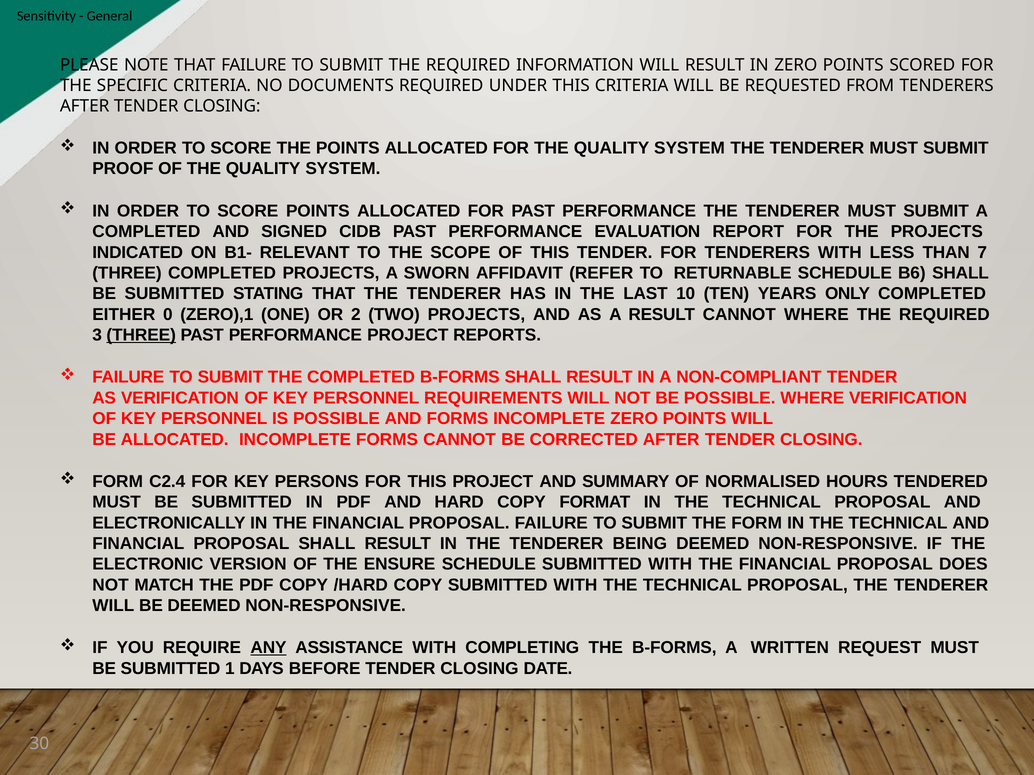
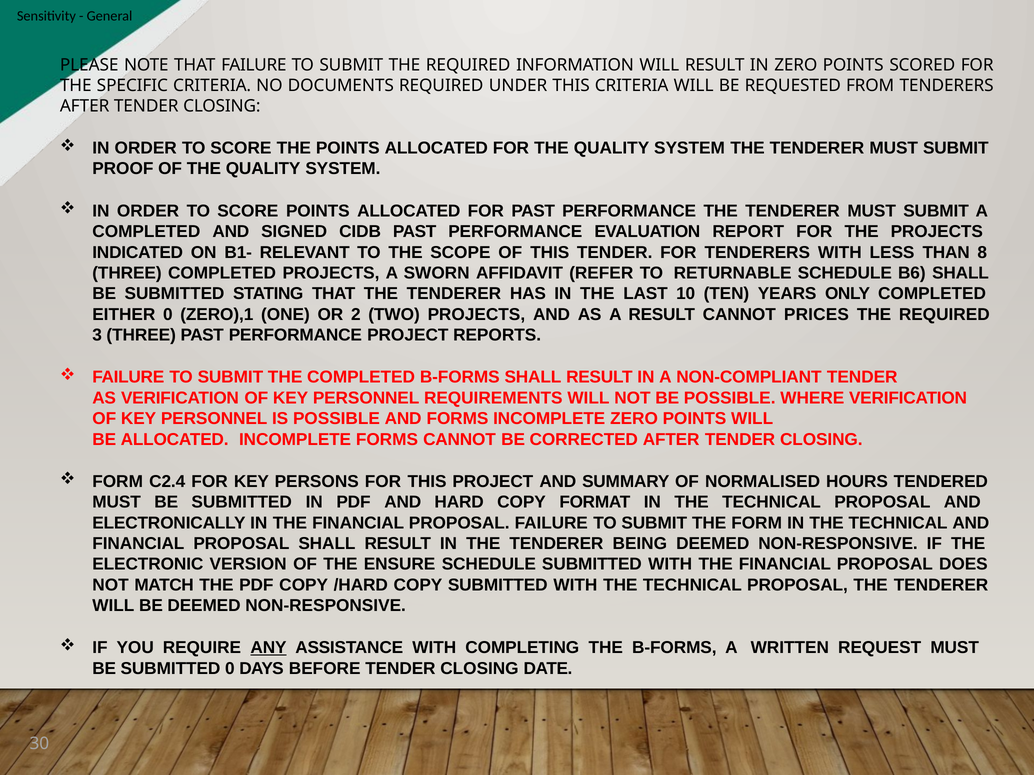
7: 7 -> 8 (982, 252)
CANNOT WHERE: WHERE -> PRICES (816, 315)
THREE underline: present -> none (141, 335)
SUBMITTED 1: 1 -> 0 (230, 669)
